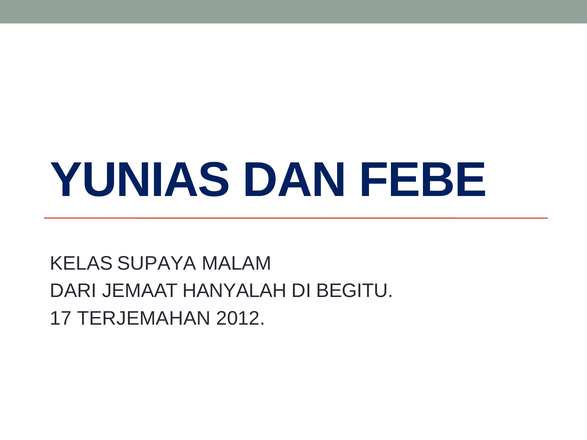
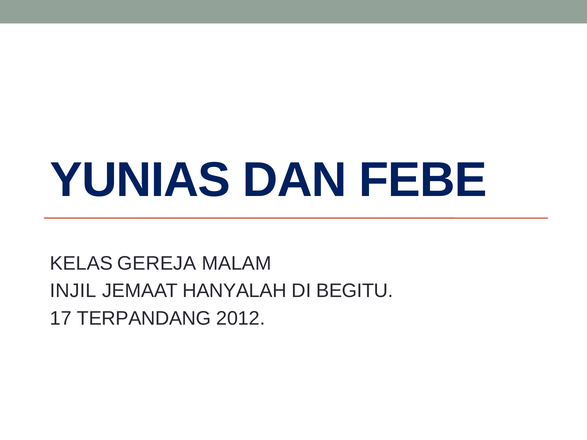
SUPAYA: SUPAYA -> GEREJA (157, 264)
DARI: DARI -> INJIL (73, 291)
TERJEMAHAN: TERJEMAHAN -> TERPANDANG (144, 318)
